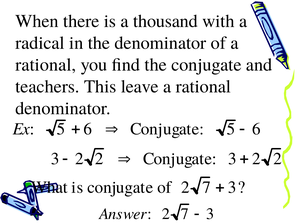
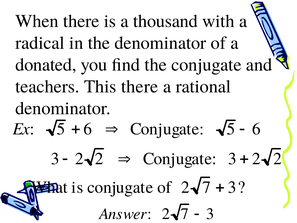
rational: rational -> donated (46, 65)
This leave: leave -> there (140, 86)
